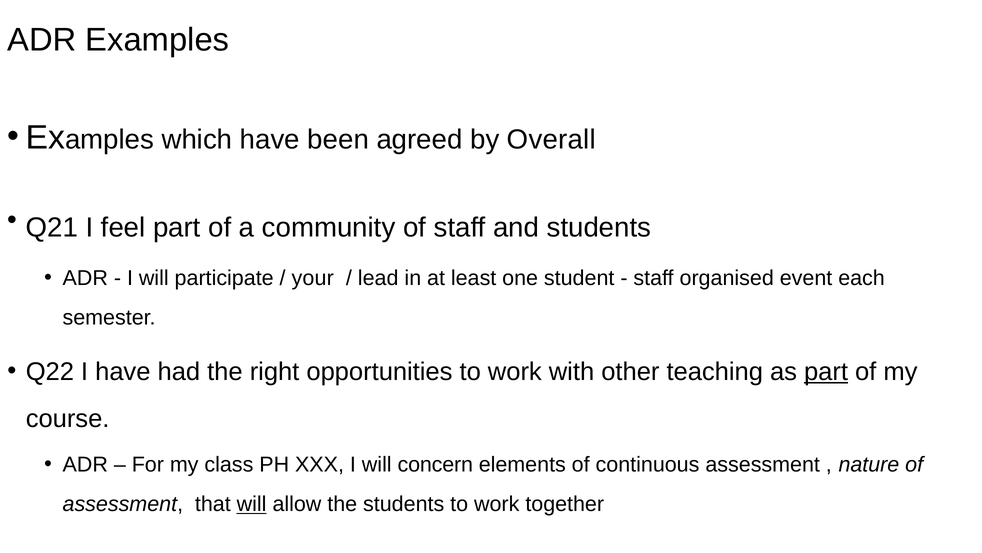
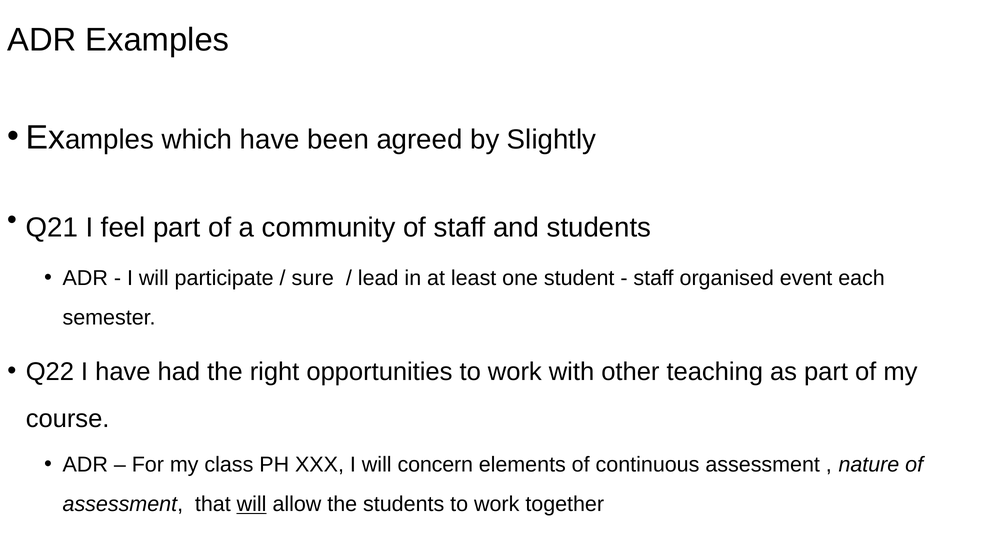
Overall: Overall -> Slightly (551, 139)
your: your -> sure (313, 278)
part underline: present -> none (826, 371)
